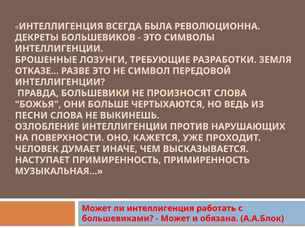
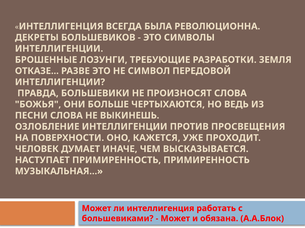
НАРУШАЮЩИХ: НАРУШАЮЩИХ -> ПРОСВЕЩЕНИЯ (248, 127)
